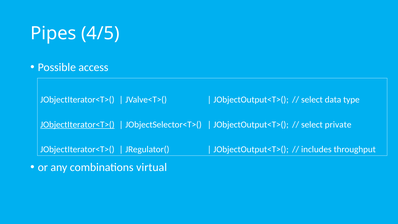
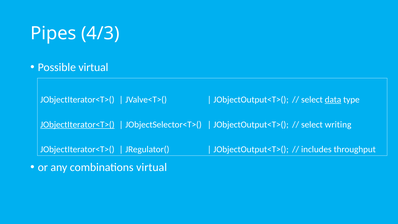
4/5: 4/5 -> 4/3 (100, 33)
Possible access: access -> virtual (93, 67)
data underline: none -> present (333, 100)
private: private -> writing (338, 124)
